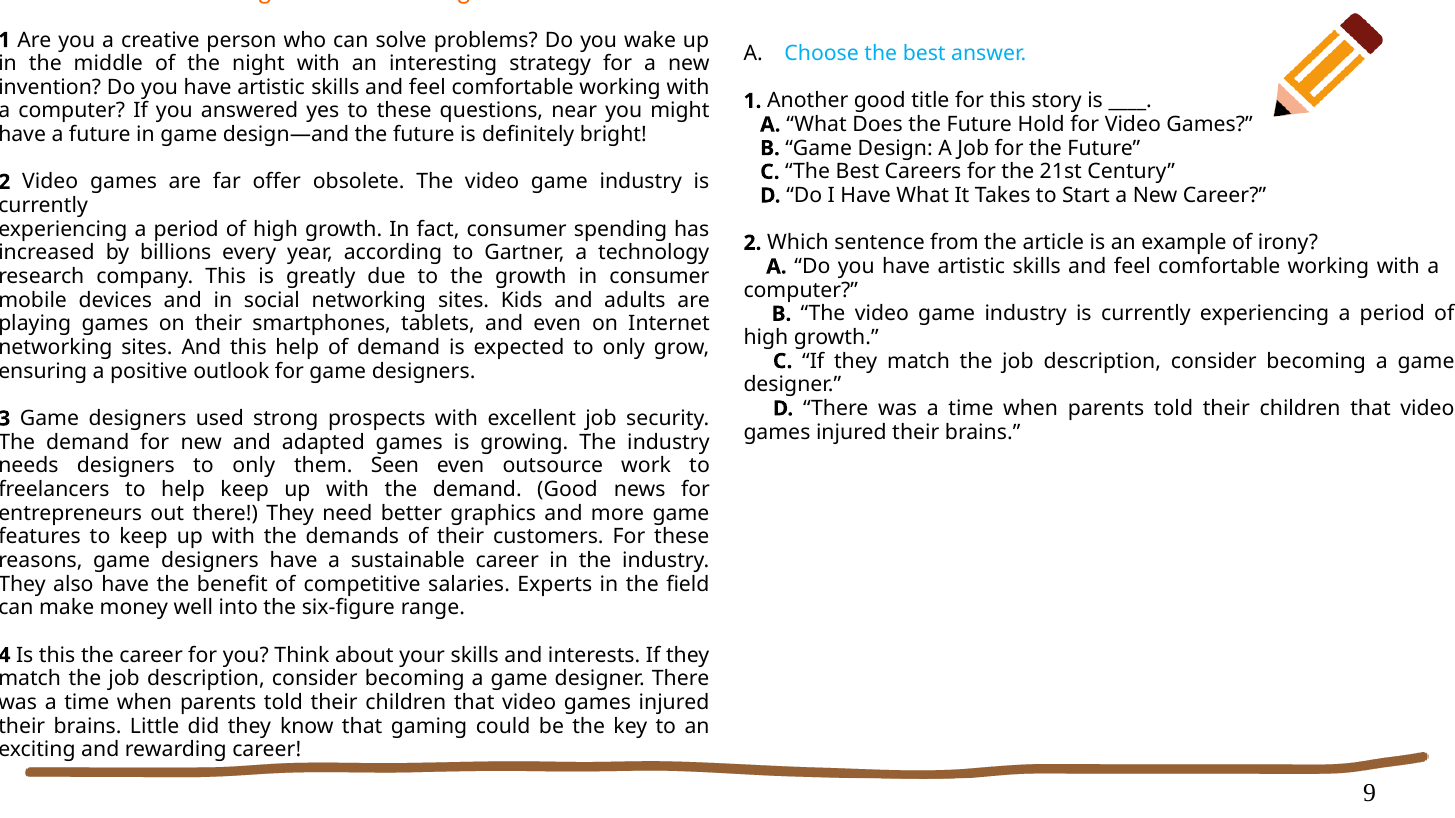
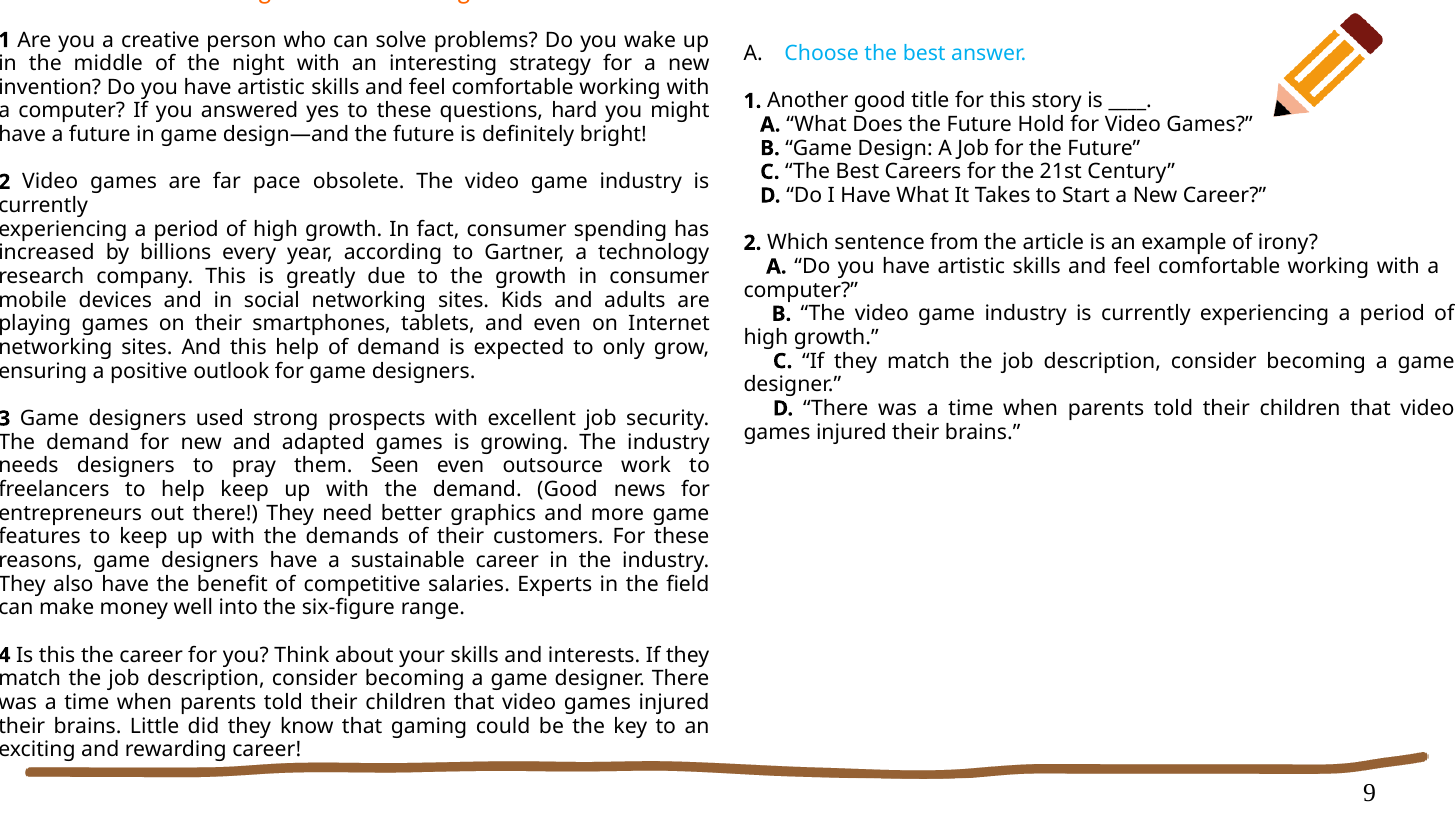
near: near -> hard (574, 111)
offer: offer -> pace (277, 182)
designers to only: only -> pray (254, 466)
